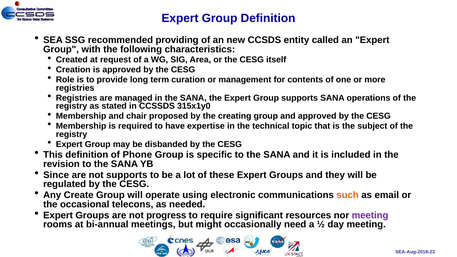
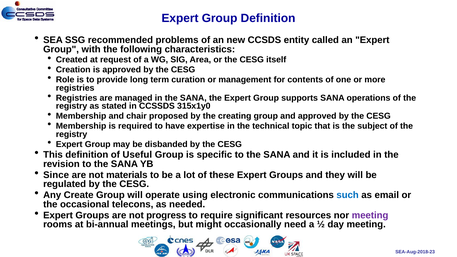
providing: providing -> problems (177, 40)
Phone: Phone -> Useful (137, 155)
not supports: supports -> materials (127, 175)
such colour: orange -> blue (348, 195)
